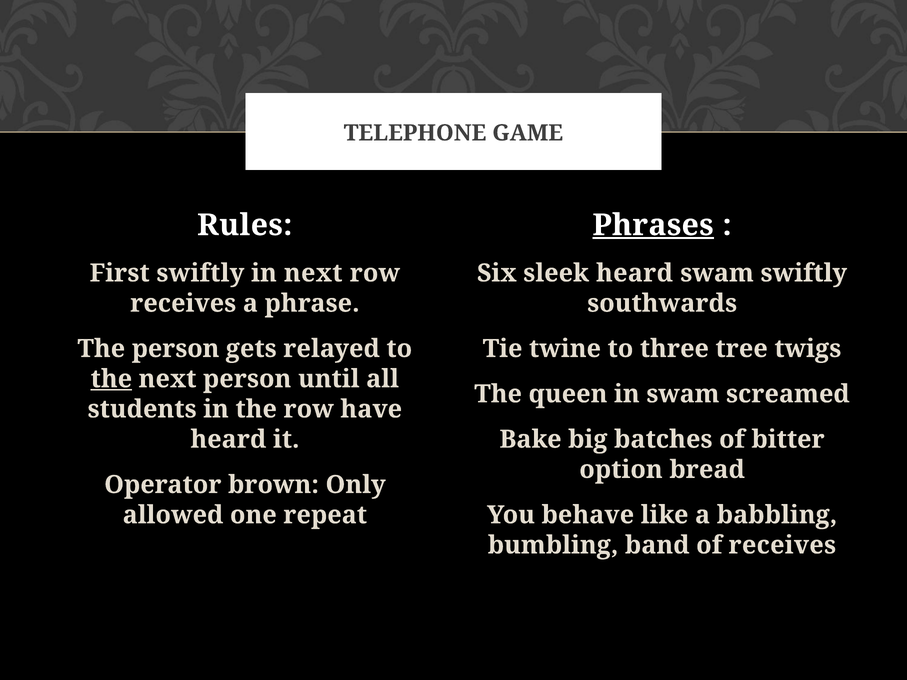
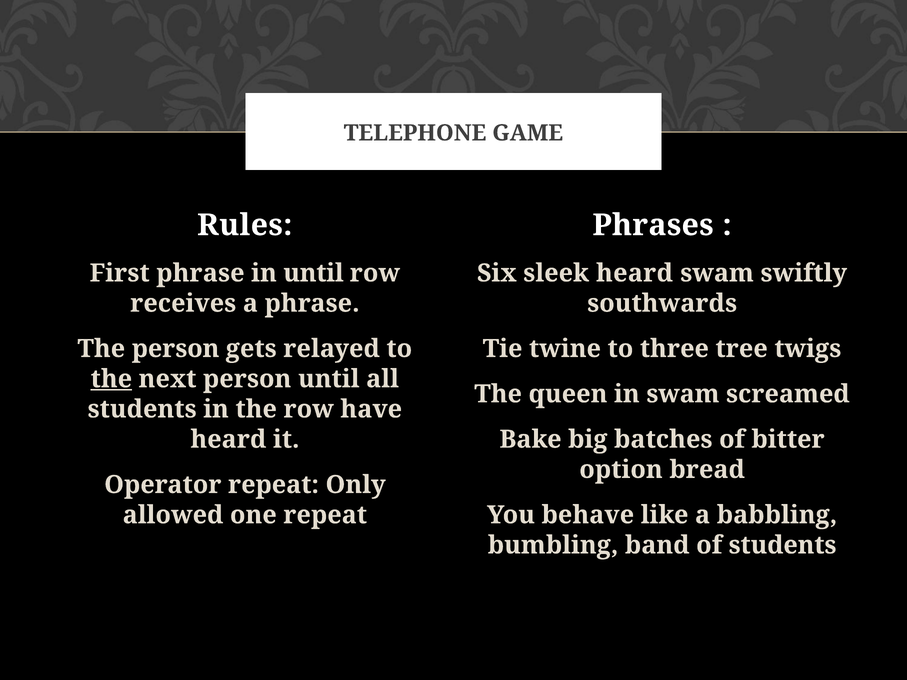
Phrases underline: present -> none (653, 225)
First swiftly: swiftly -> phrase (200, 273)
in next: next -> until (313, 273)
Operator brown: brown -> repeat (274, 485)
of receives: receives -> students (782, 545)
